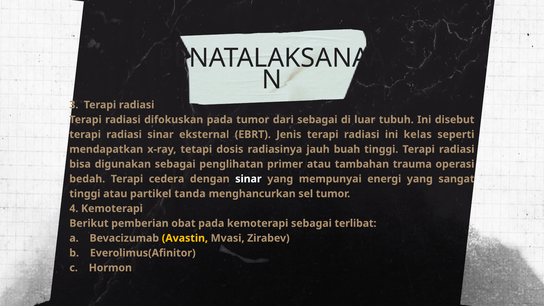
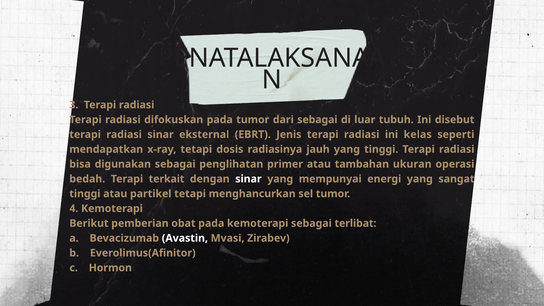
jauh buah: buah -> yang (347, 149)
trauma: trauma -> ukuran (412, 164)
cedera: cedera -> terkait (167, 179)
partikel tanda: tanda -> tetapi (190, 194)
Avastin colour: yellow -> white (185, 238)
